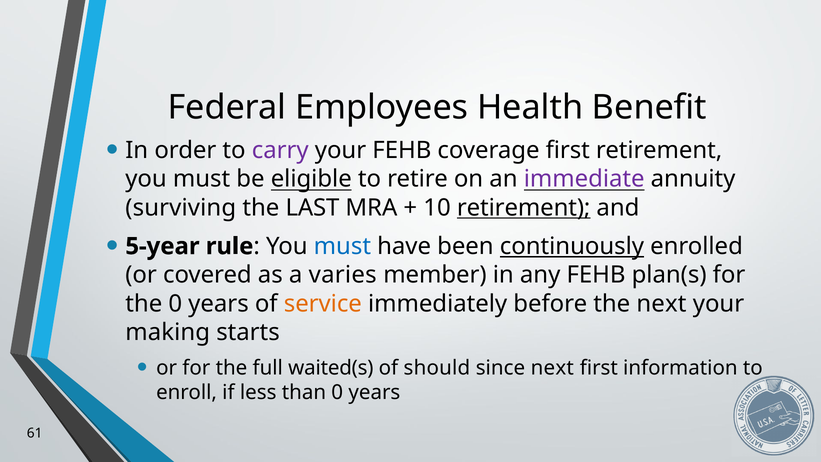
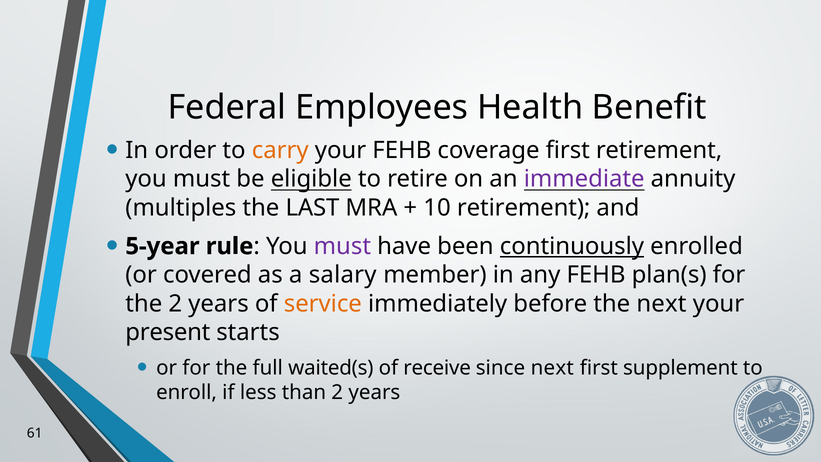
carry colour: purple -> orange (280, 150)
surviving: surviving -> multiples (181, 208)
retirement underline: present -> none (524, 208)
must colour: blue -> purple (342, 246)
varies: varies -> salary (343, 275)
the 0: 0 -> 2 (175, 304)
making: making -> present (168, 332)
should: should -> receive (437, 368)
information: information -> supplement (680, 368)
than 0: 0 -> 2 (337, 393)
